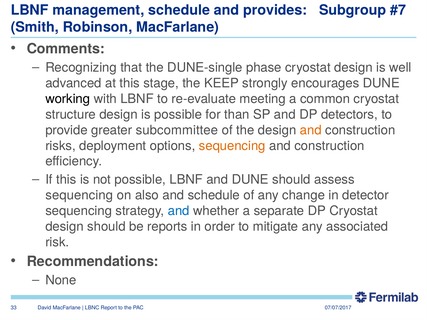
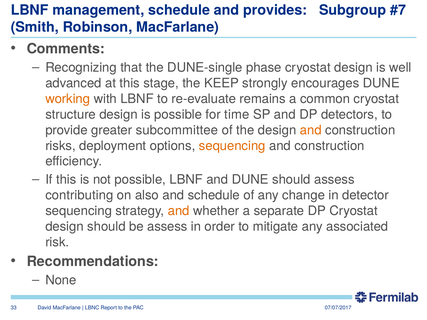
working colour: black -> orange (68, 99)
meeting: meeting -> remains (263, 99)
than: than -> time (237, 115)
sequencing: sequencing -> contributing (79, 195)
and colour: blue -> orange (179, 211)
be reports: reports -> assess (167, 227)
